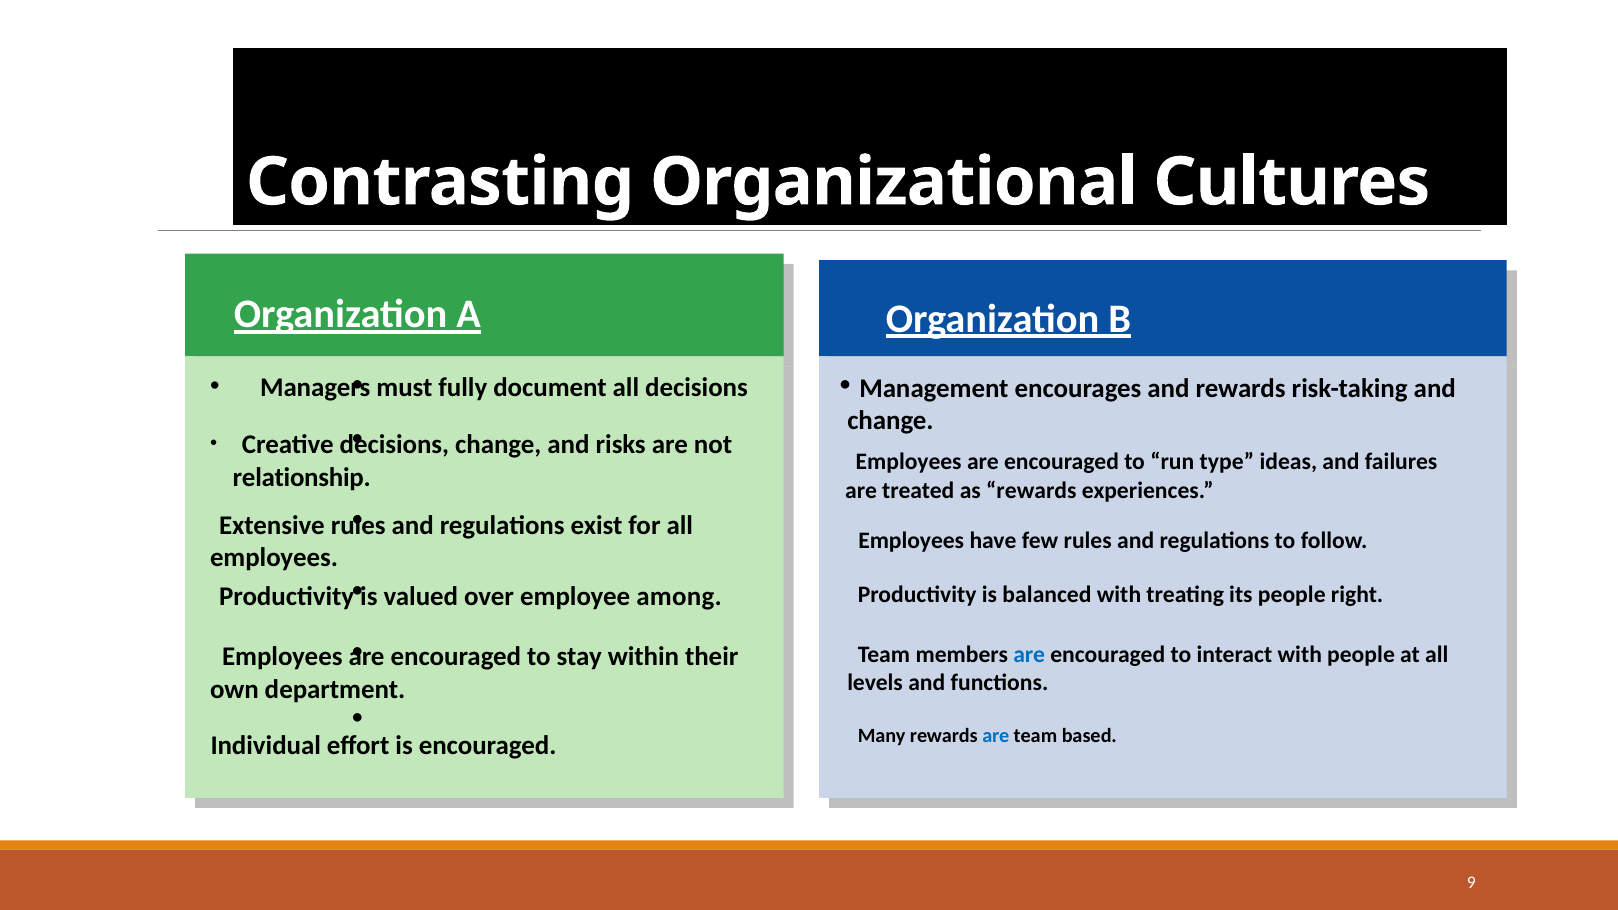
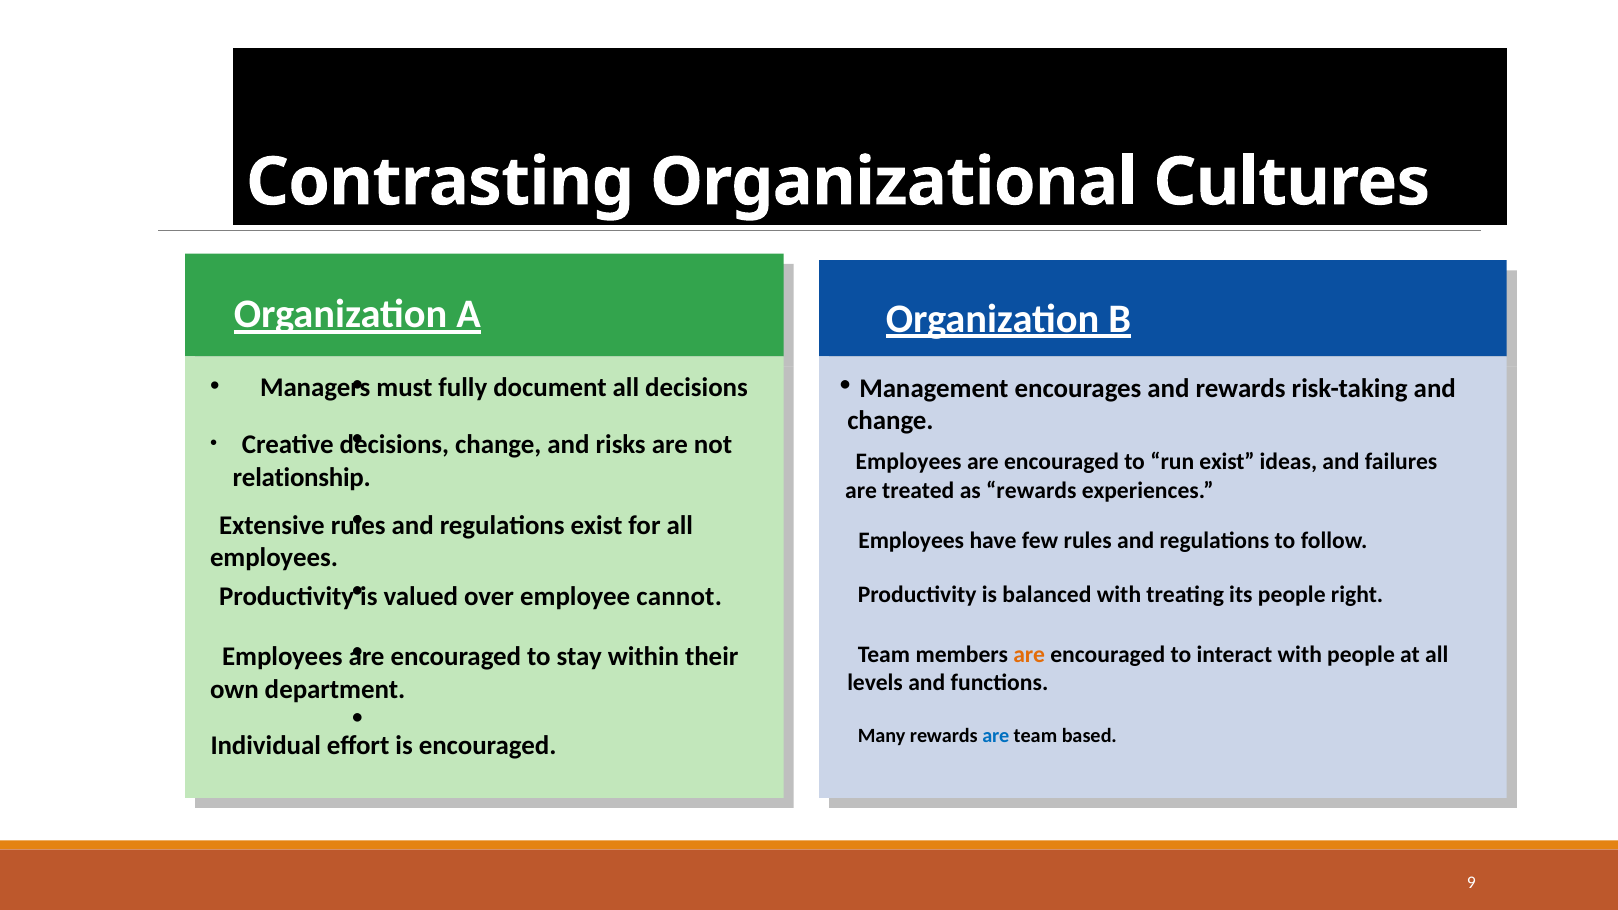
run type: type -> exist (1227, 462)
among: among -> cannot (679, 597)
are colour: blue -> orange (1029, 655)
